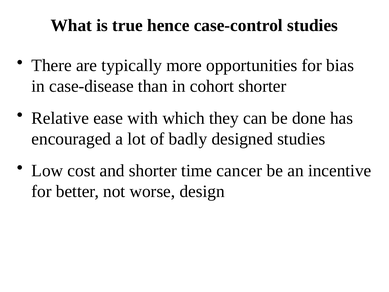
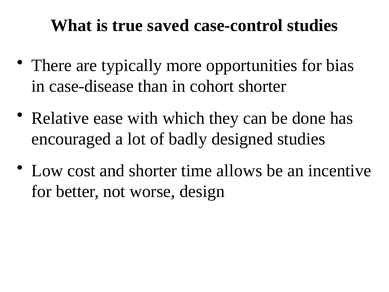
hence: hence -> saved (168, 26)
cancer: cancer -> allows (239, 170)
